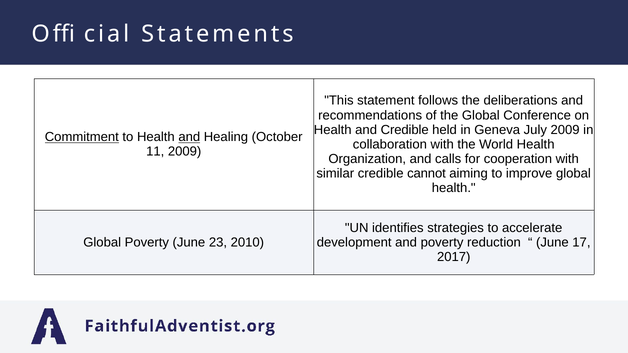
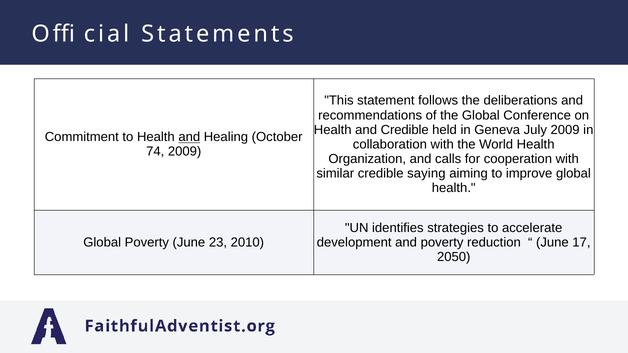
Commitment underline: present -> none (82, 137)
11: 11 -> 74 (155, 152)
cannot: cannot -> saying (426, 174)
2017: 2017 -> 2050 (454, 257)
